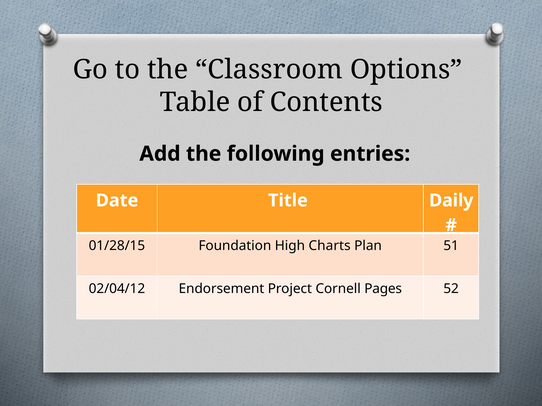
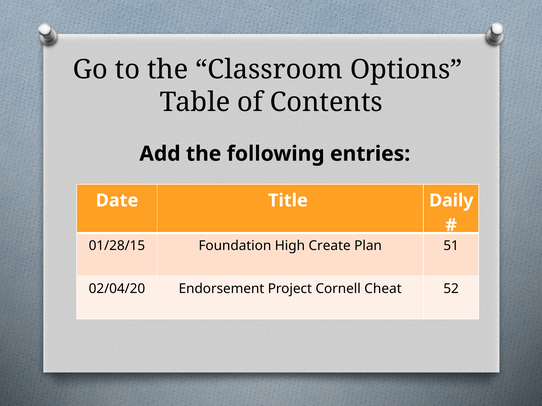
Charts: Charts -> Create (330, 246)
02/04/12: 02/04/12 -> 02/04/20 (117, 289)
Pages: Pages -> Cheat (383, 289)
